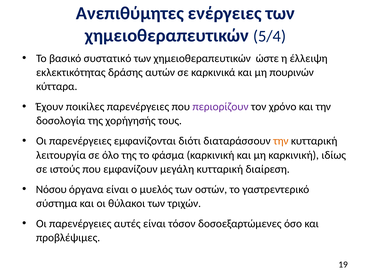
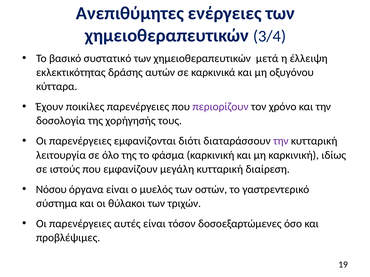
5/4: 5/4 -> 3/4 (270, 36)
ώστε: ώστε -> μετά (267, 58)
πουρινών: πουρινών -> οξυγόνου (292, 72)
την colour: orange -> purple (281, 141)
